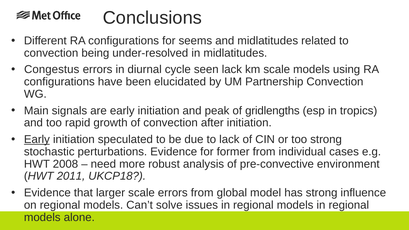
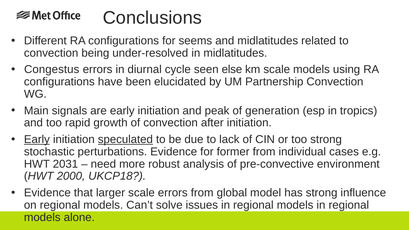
seen lack: lack -> else (232, 70)
gridlengths: gridlengths -> generation (272, 111)
speculated underline: none -> present (125, 139)
2008: 2008 -> 2031 (65, 164)
2011: 2011 -> 2000 (71, 176)
